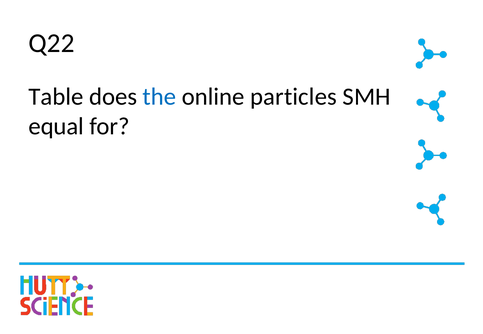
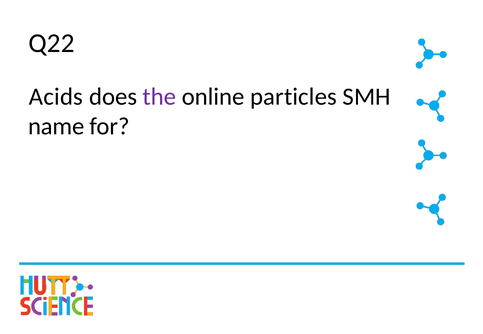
Table: Table -> Acids (56, 97)
the colour: blue -> purple (159, 97)
equal: equal -> name (56, 127)
